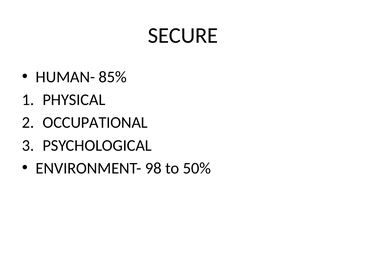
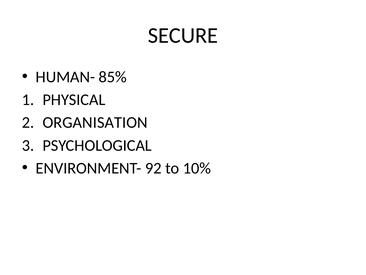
OCCUPATIONAL: OCCUPATIONAL -> ORGANISATION (95, 122)
98: 98 -> 92 (153, 168)
50%: 50% -> 10% (197, 168)
